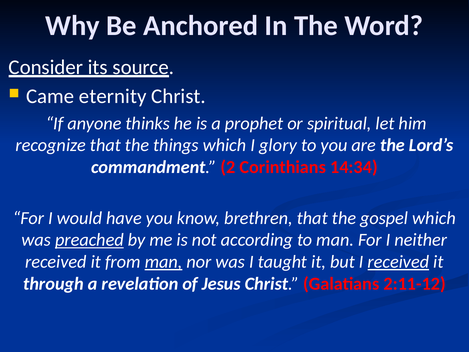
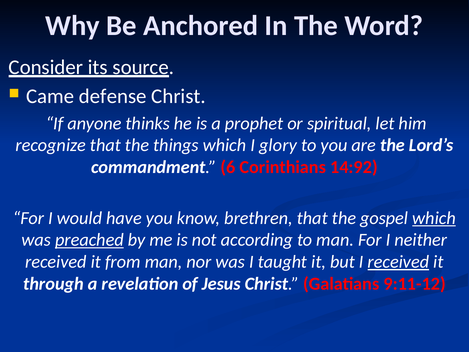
eternity: eternity -> defense (113, 96)
2: 2 -> 6 (228, 167)
14:34: 14:34 -> 14:92 (354, 167)
which underline: none -> present (434, 218)
man underline: present -> none (164, 262)
2:11-12: 2:11-12 -> 9:11-12 (415, 283)
